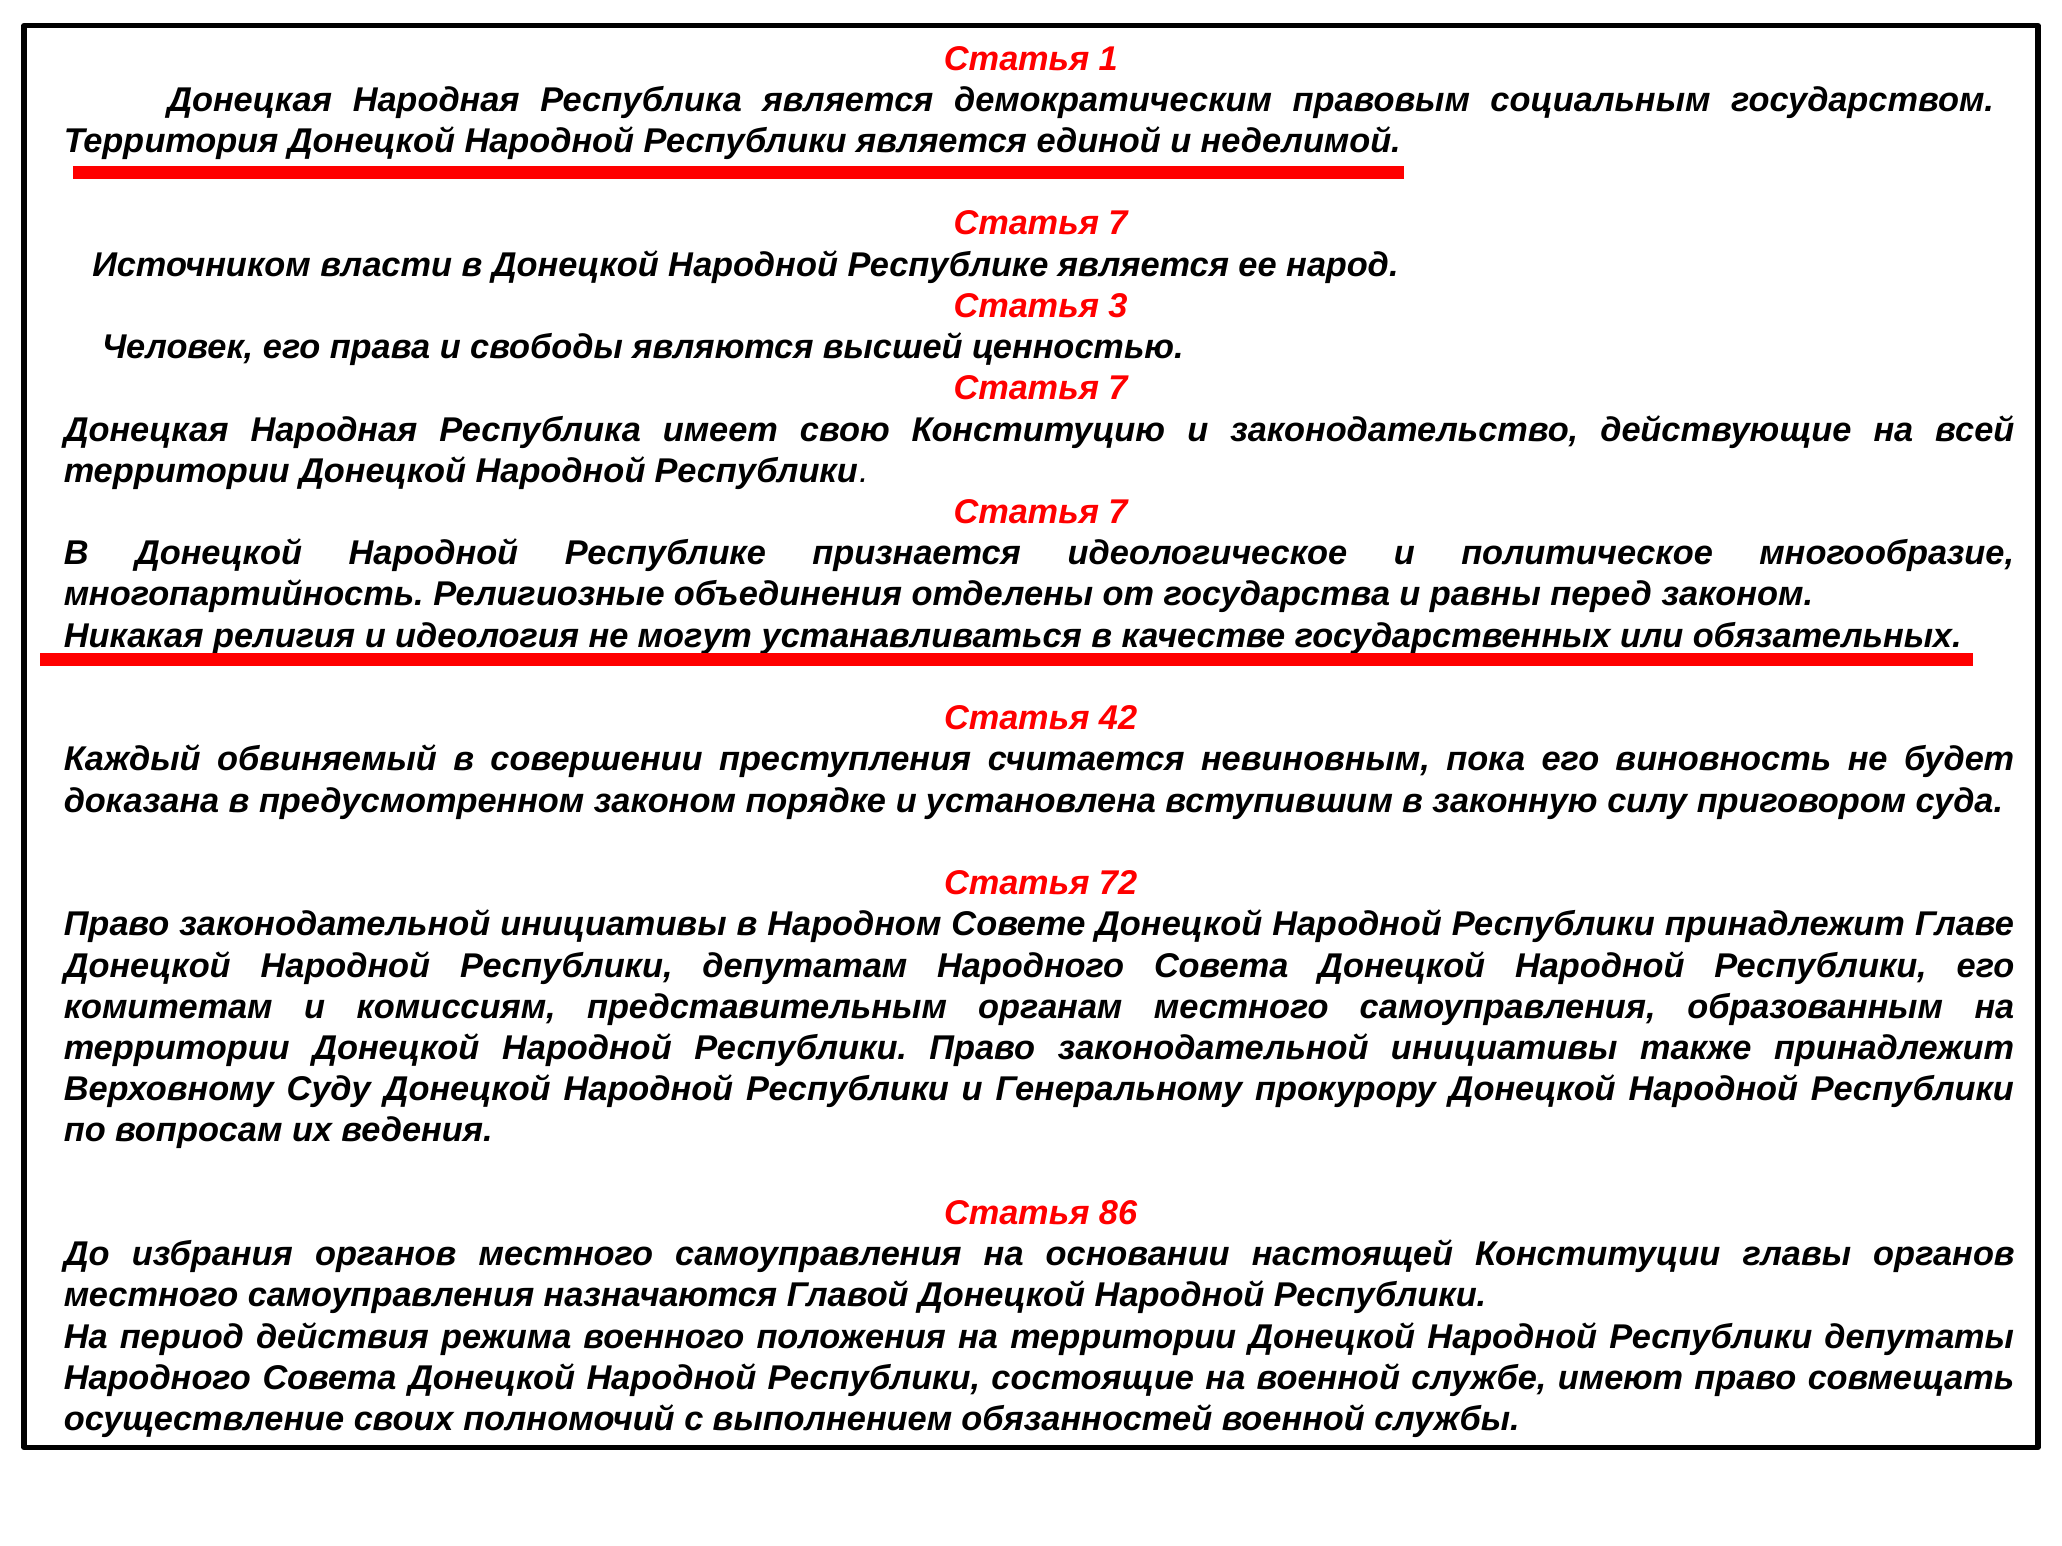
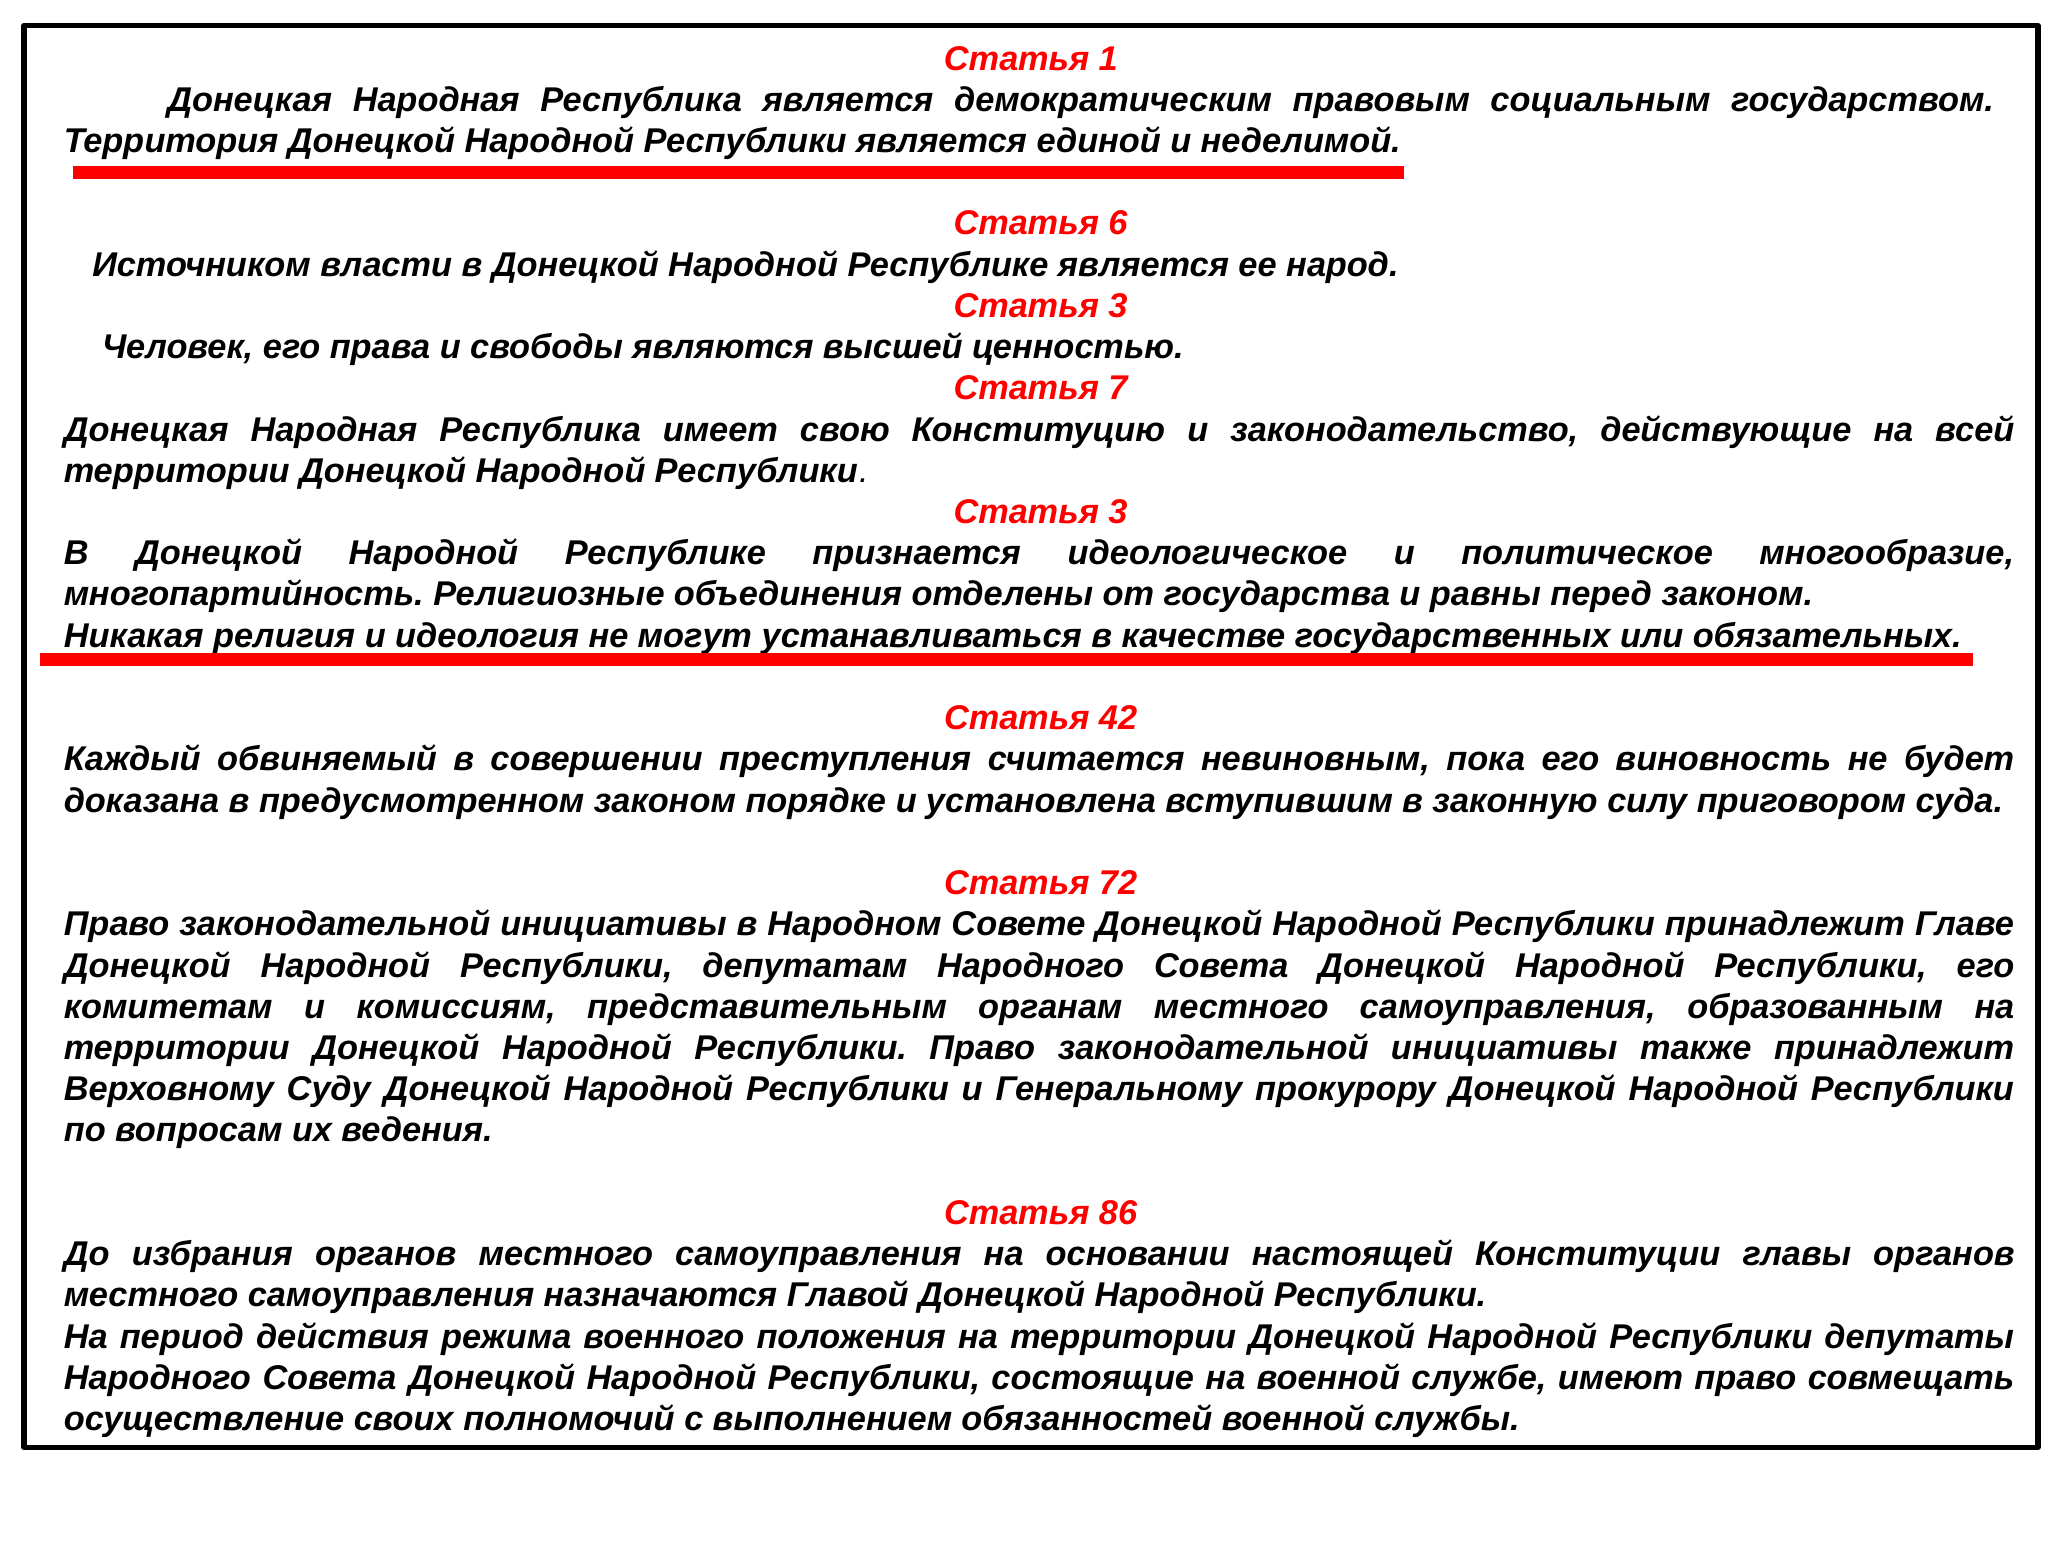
7: 7 -> 6 (1118, 224)
7: 7 -> 3 (1118, 512)
